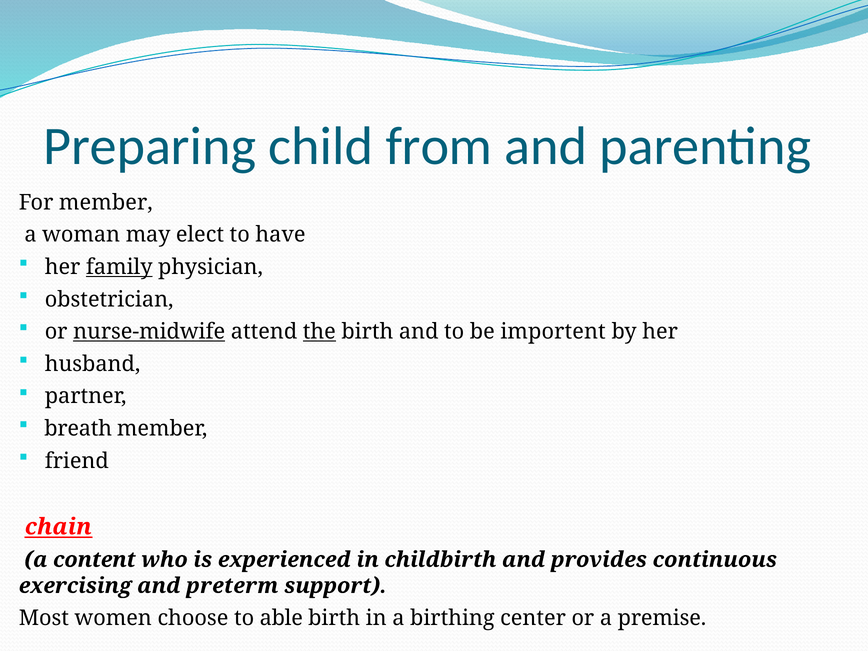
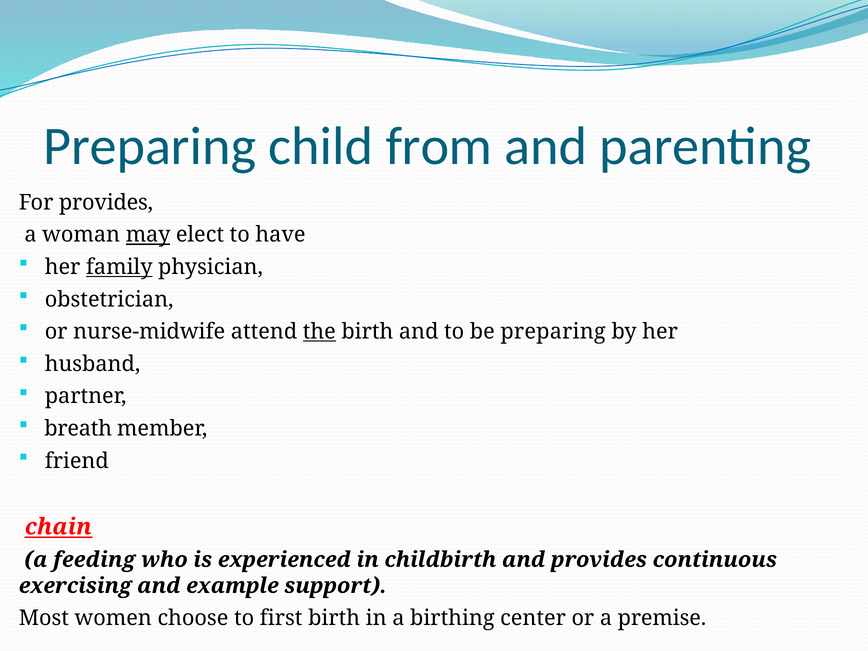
For member: member -> provides (106, 203)
may underline: none -> present (148, 235)
nurse-midwife underline: present -> none (149, 332)
be importent: importent -> preparing (553, 332)
content: content -> feeding (94, 560)
preterm: preterm -> example (232, 586)
able: able -> first (281, 618)
